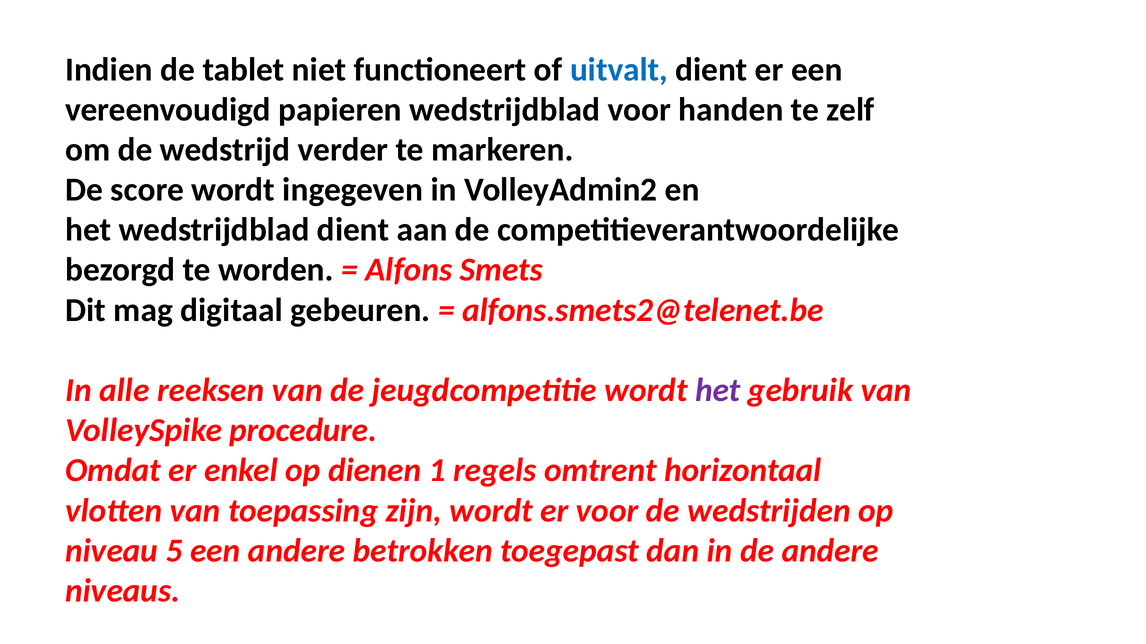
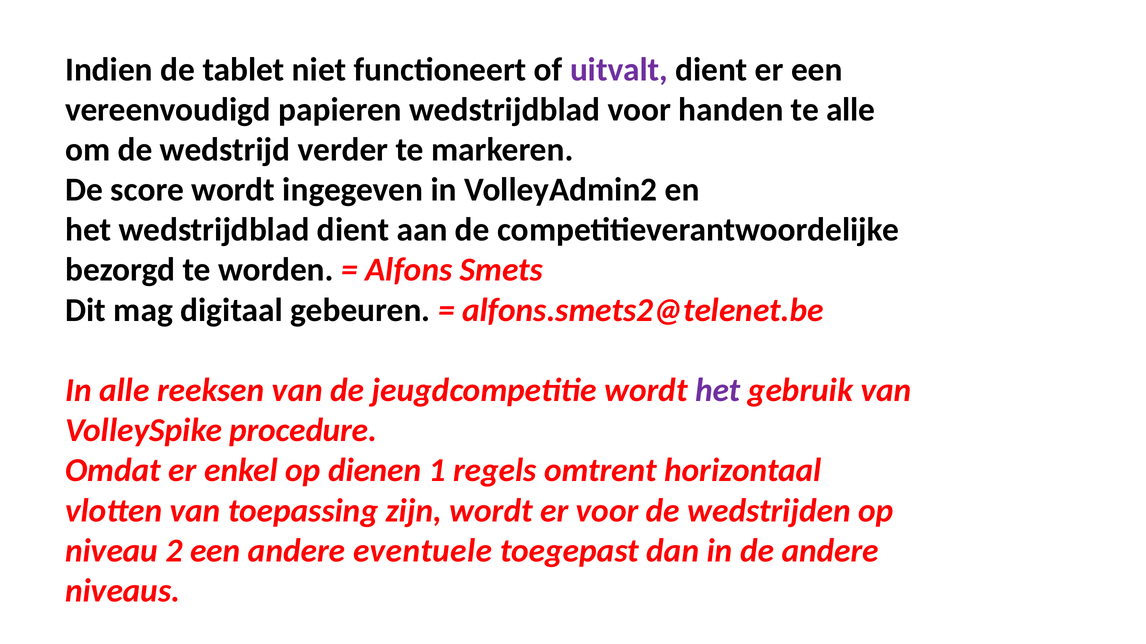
uitvalt colour: blue -> purple (619, 70)
te zelf: zelf -> alle (851, 110)
5: 5 -> 2 (174, 551)
betrokken: betrokken -> eventuele (423, 551)
